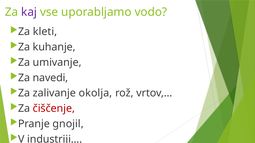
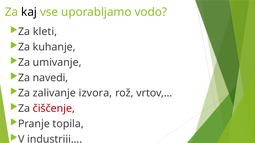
kaj colour: purple -> black (29, 12)
okolja: okolja -> izvora (95, 93)
gnojil: gnojil -> topila (68, 124)
